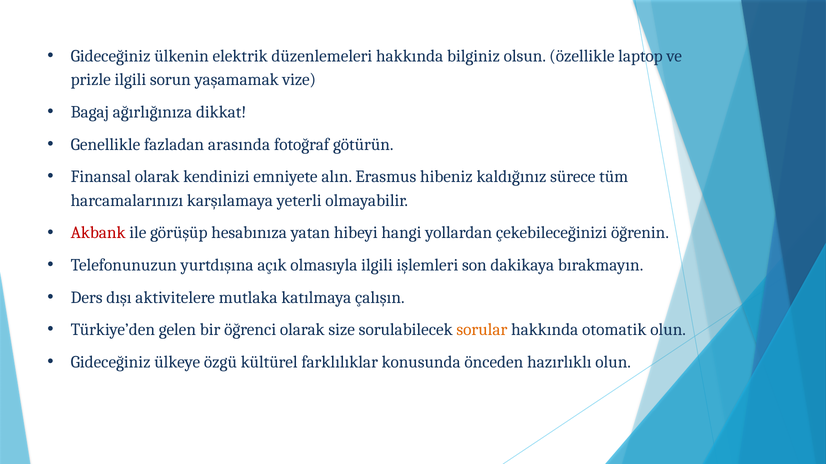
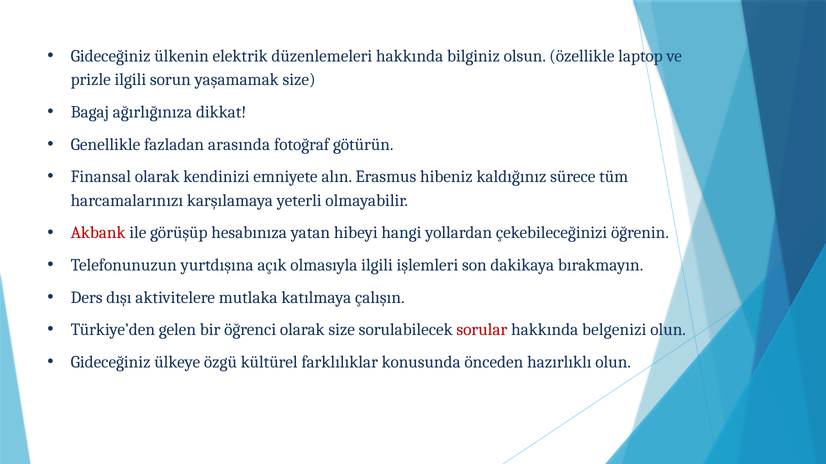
yaşamamak vize: vize -> size (299, 80)
sorular colour: orange -> red (482, 330)
otomatik: otomatik -> belgenizi (614, 330)
